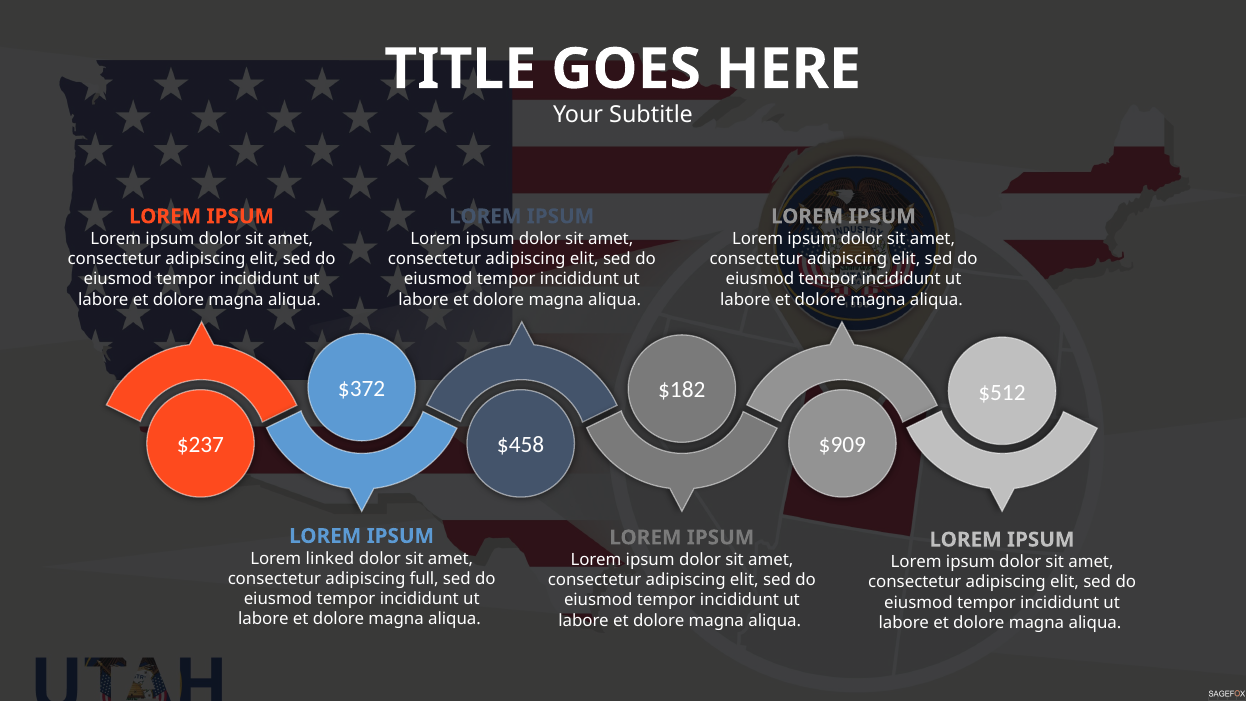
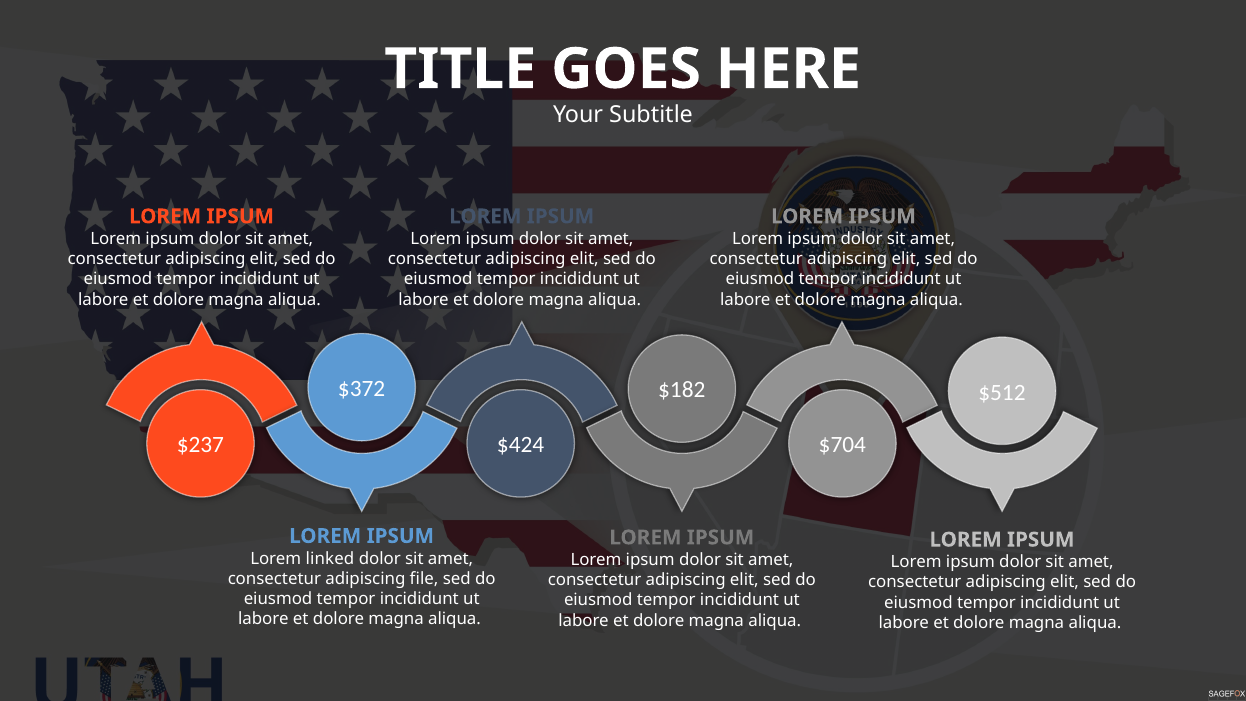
$458: $458 -> $424 (521, 445)
$909: $909 -> $704 (842, 445)
full: full -> file (424, 579)
